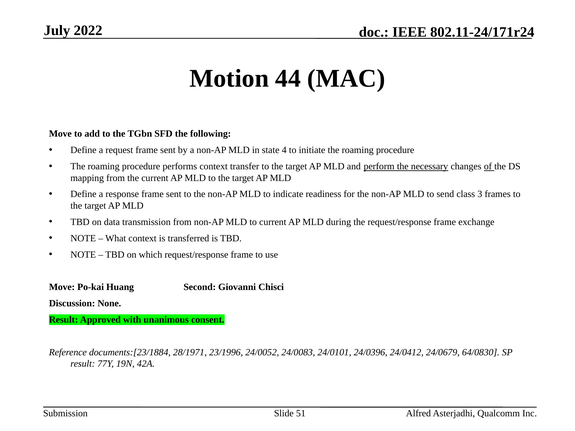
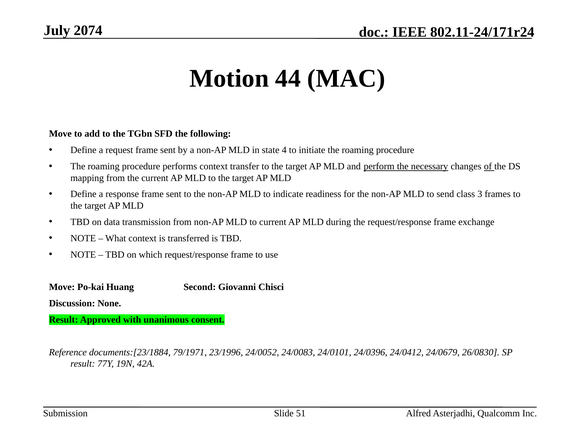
2022: 2022 -> 2074 (88, 30)
28/1971: 28/1971 -> 79/1971 (190, 352)
64/0830: 64/0830 -> 26/0830 (481, 352)
